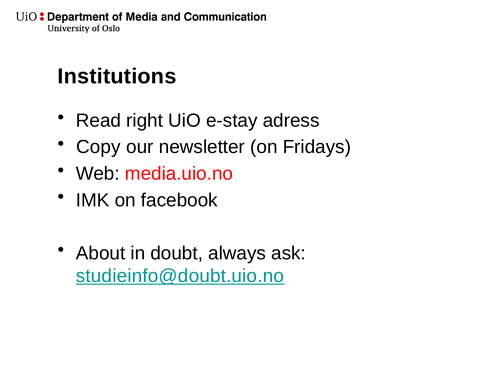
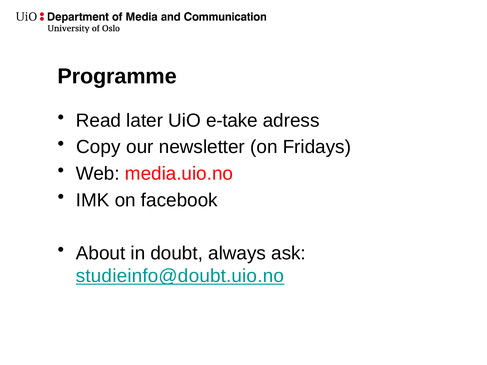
Institutions: Institutions -> Programme (117, 77)
right: right -> later (145, 121)
e-stay: e-stay -> e-take (232, 121)
